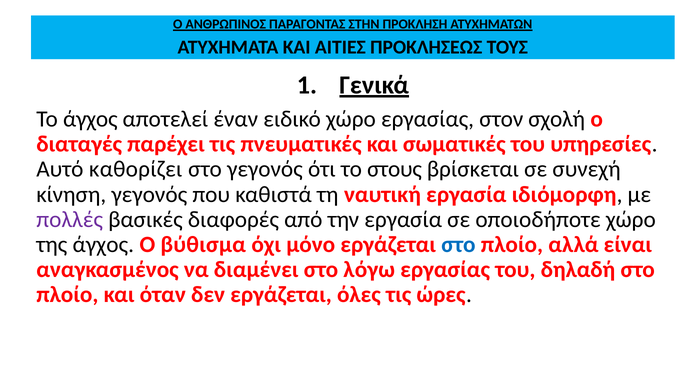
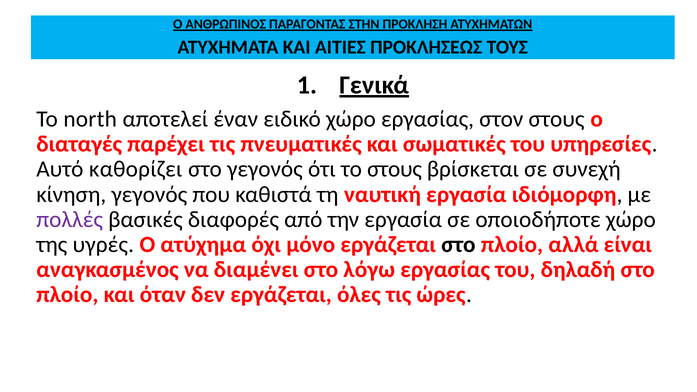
Το άγχος: άγχος -> north (90, 119)
στον σχολή: σχολή -> στους (557, 119)
της άγχος: άγχος -> υγρές (103, 245)
βύθισμα: βύθισμα -> ατύχημα (203, 245)
στο colour: blue -> black (458, 245)
